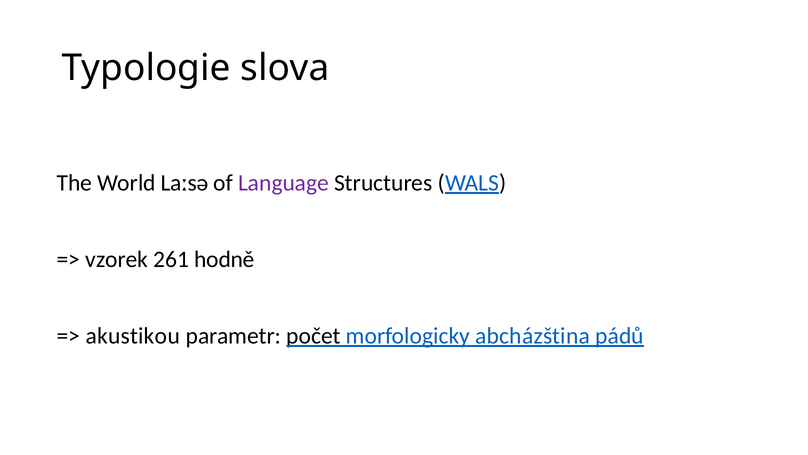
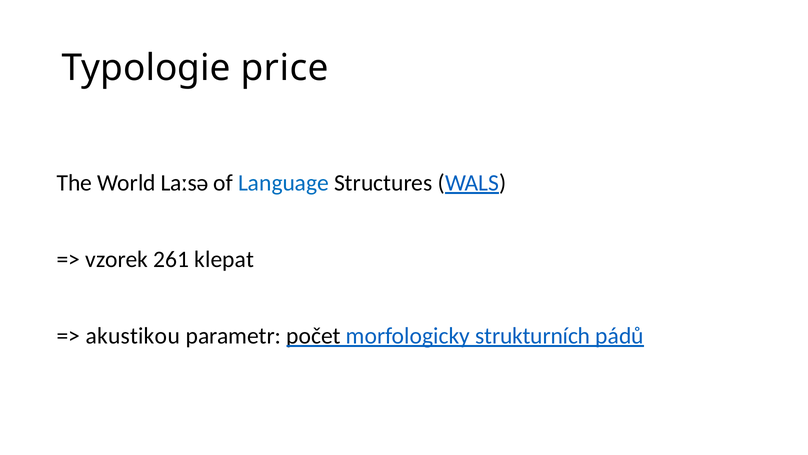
slova: slova -> price (285, 68)
Language colour: purple -> blue (283, 183)
hodně: hodně -> klepat (224, 259)
abcházština: abcházština -> strukturních (533, 335)
